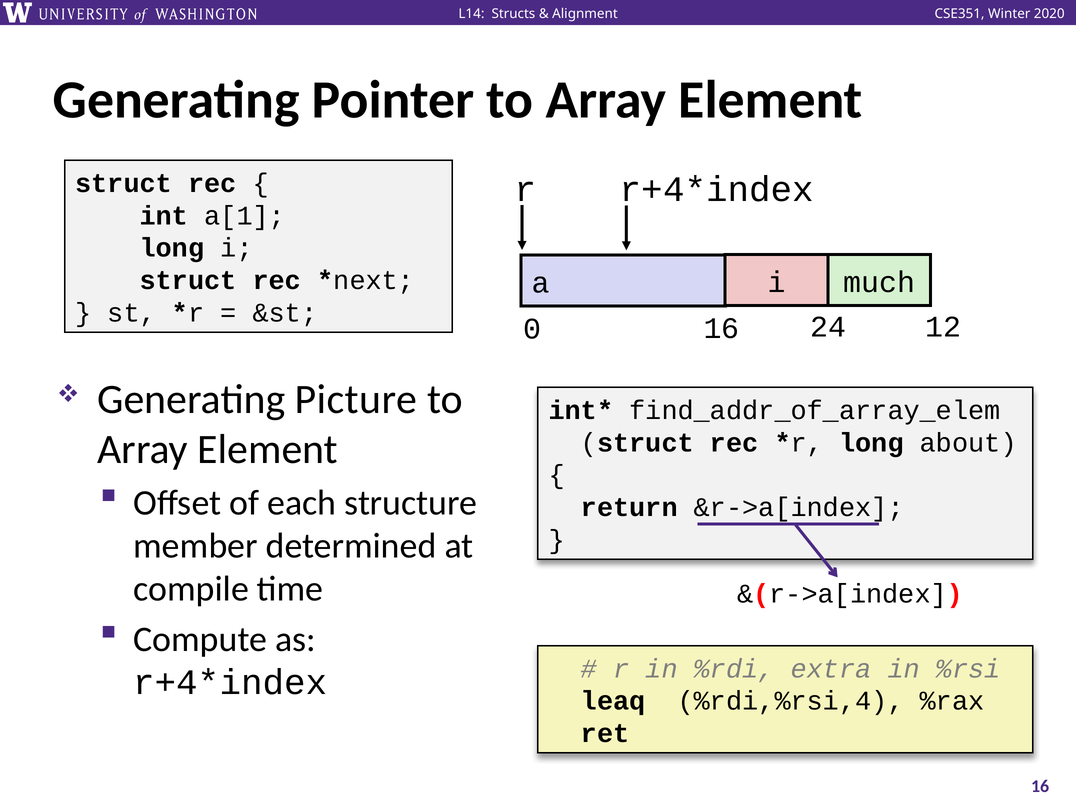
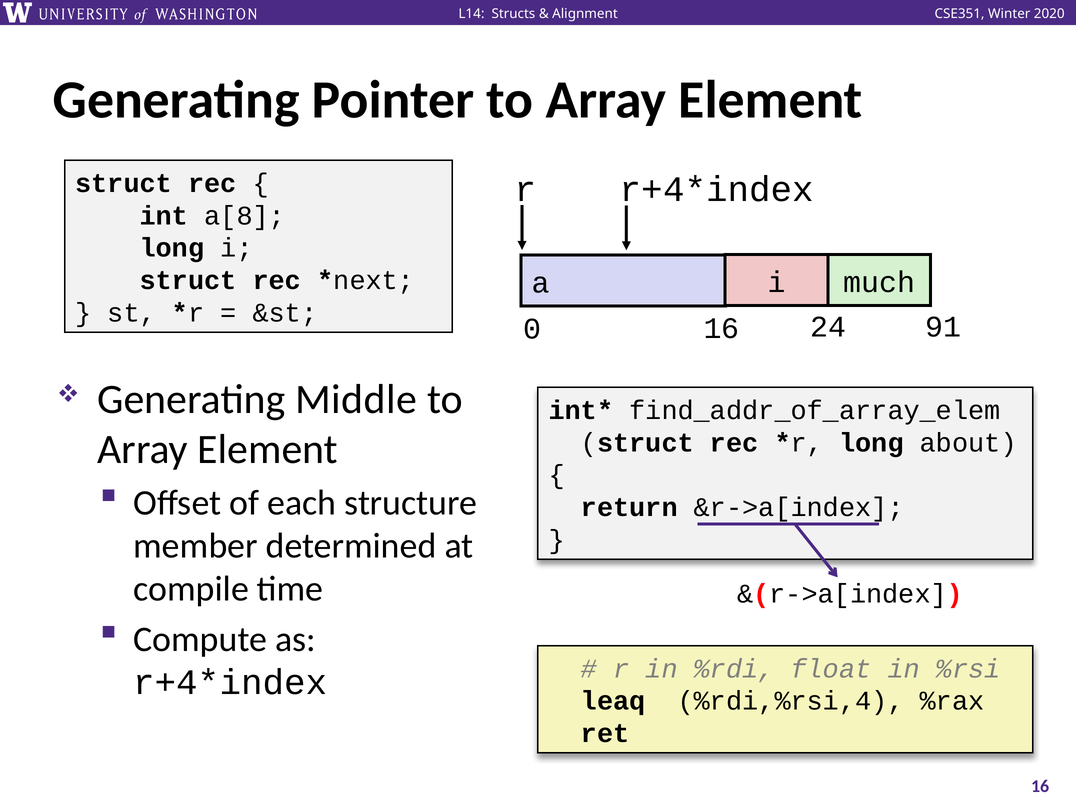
a[1: a[1 -> a[8 (245, 216)
12: 12 -> 91 (943, 327)
Picture: Picture -> Middle (356, 399)
extra: extra -> float (831, 669)
